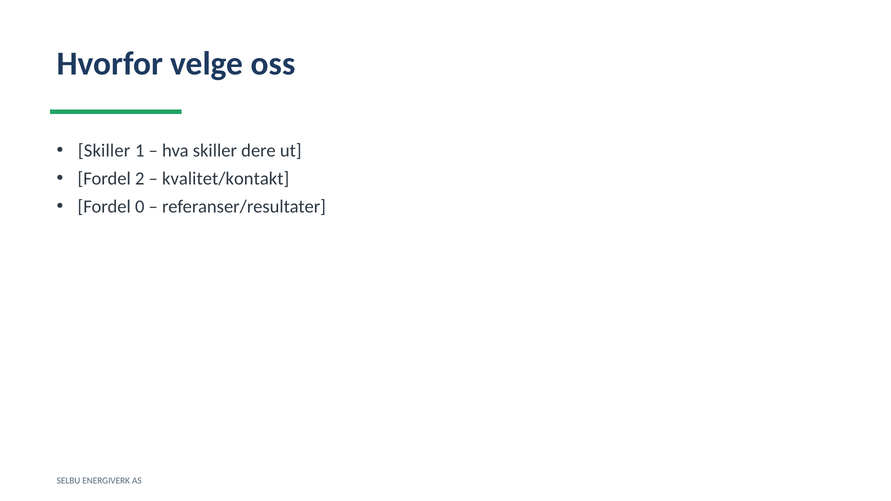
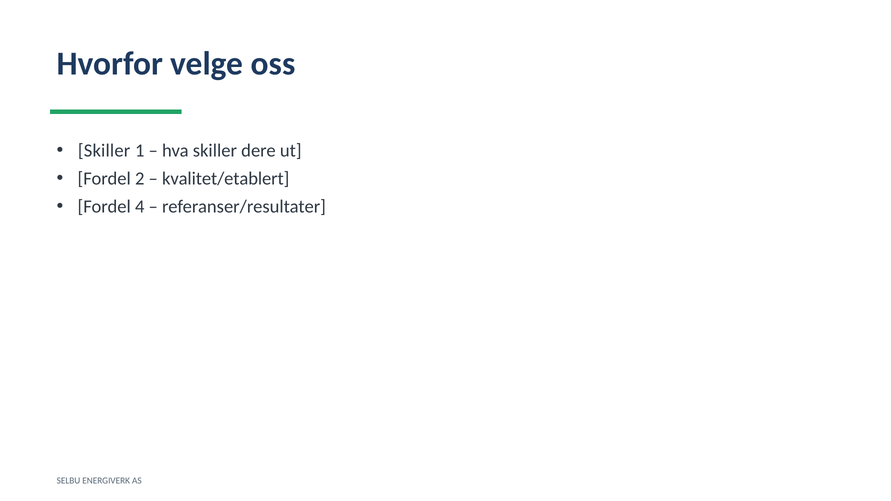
kvalitet/kontakt: kvalitet/kontakt -> kvalitet/etablert (226, 179)
0: 0 -> 4 (140, 207)
